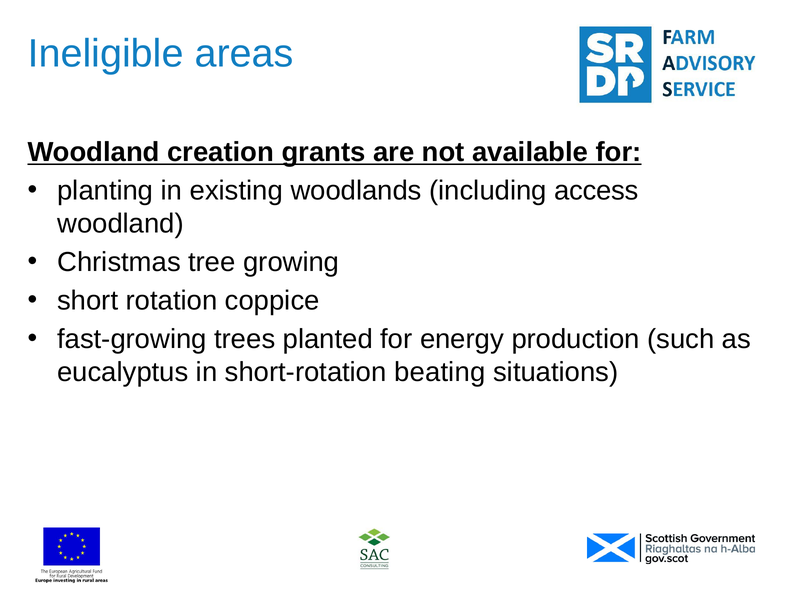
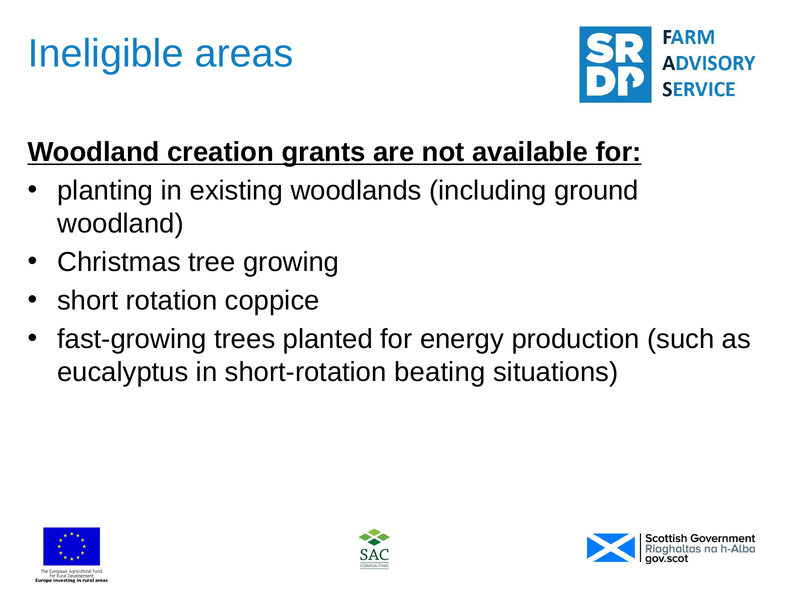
access: access -> ground (596, 191)
